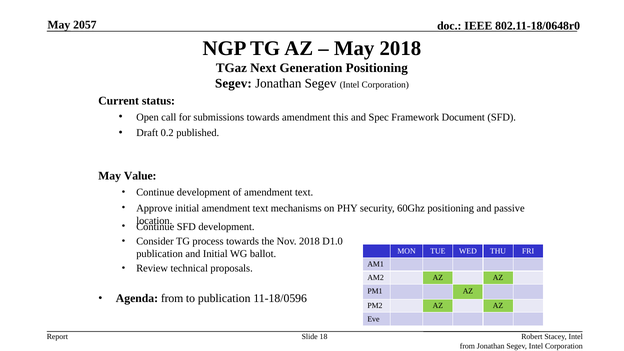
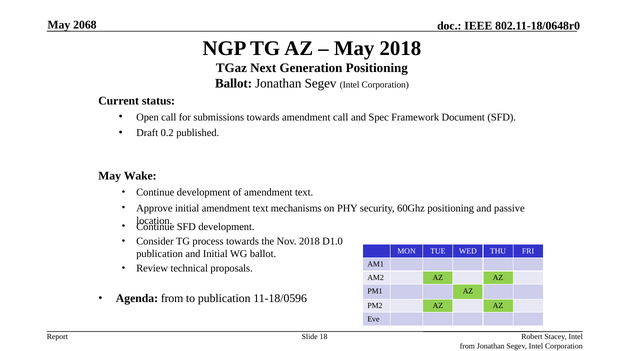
2057: 2057 -> 2068 (85, 25)
Segev: Segev -> Ballot (234, 84)
amendment this: this -> call (341, 117)
Value: Value -> Wake (140, 176)
